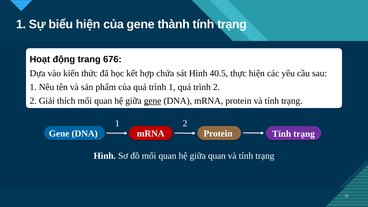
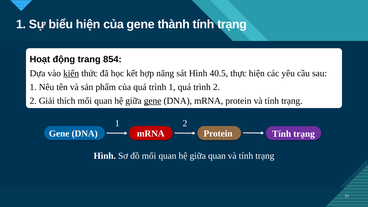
676: 676 -> 854 (112, 59)
kiến underline: none -> present (71, 73)
chứa: chứa -> năng (165, 73)
